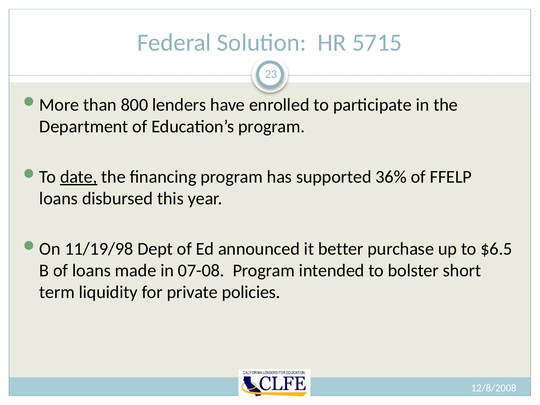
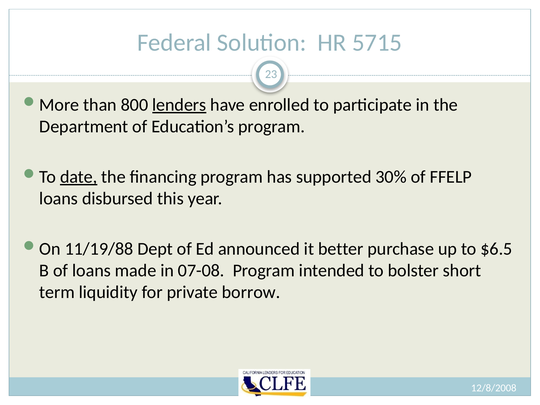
lenders underline: none -> present (179, 105)
36%: 36% -> 30% (391, 177)
11/19/98: 11/19/98 -> 11/19/88 (99, 249)
policies: policies -> borrow (251, 292)
